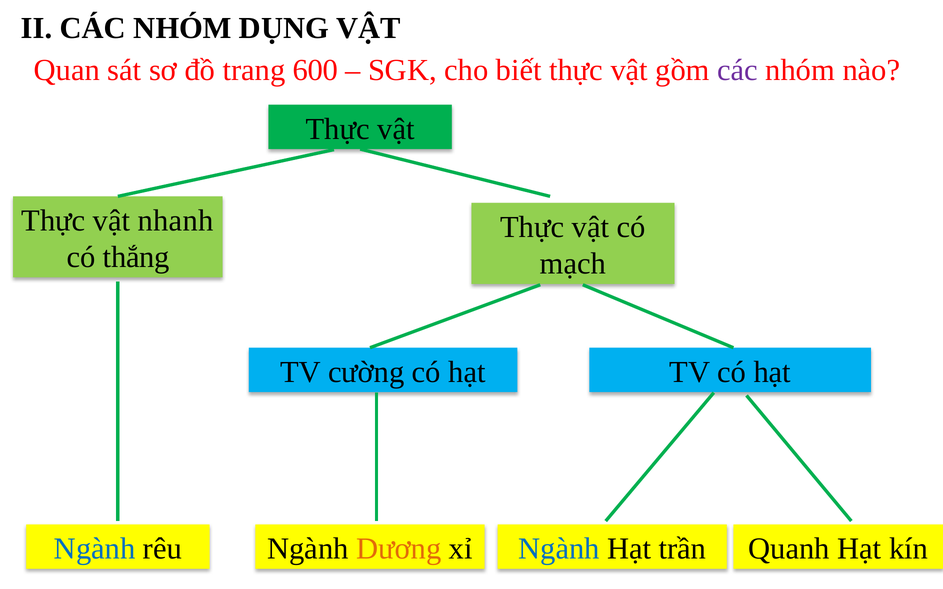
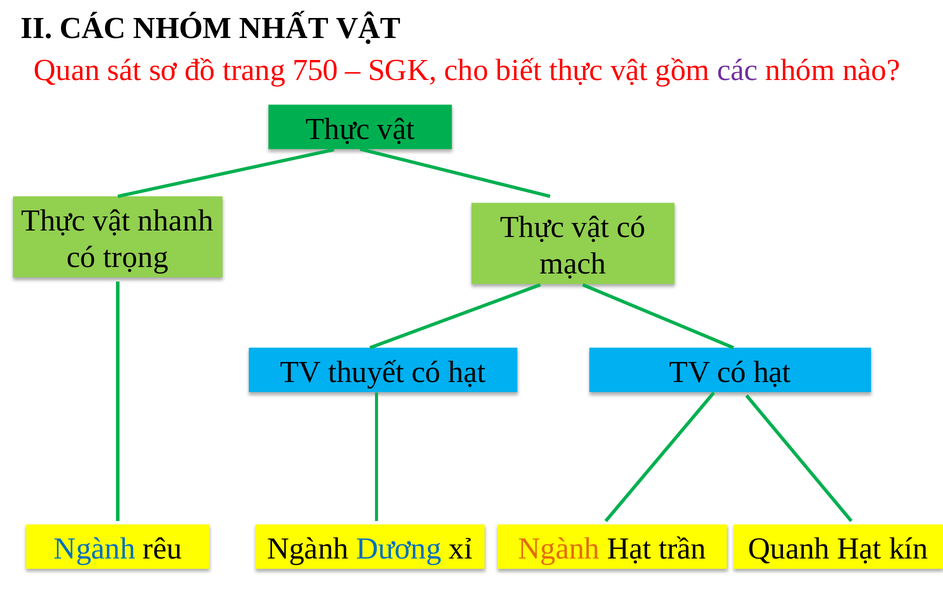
DỤNG: DỤNG -> NHẤT (284, 28)
600: 600 -> 750 (315, 70)
thắng: thắng -> trọng (136, 257)
cường: cường -> thuyết (366, 372)
Dương colour: orange -> blue (399, 549)
Ngành colour: blue -> orange (559, 549)
